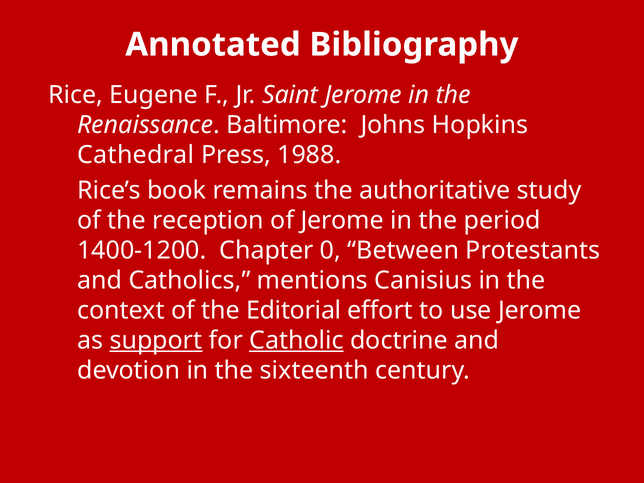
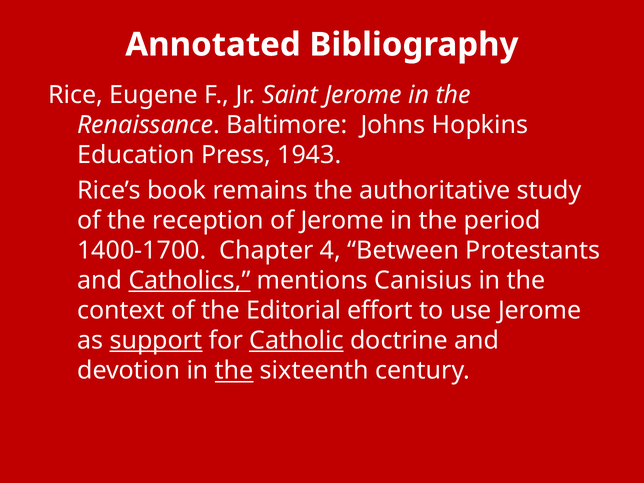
Cathedral: Cathedral -> Education (136, 155)
1988: 1988 -> 1943 (309, 155)
1400-1200: 1400-1200 -> 1400-1700 (142, 250)
0: 0 -> 4 (330, 250)
Catholics underline: none -> present (190, 281)
the underline: none -> present (234, 371)
